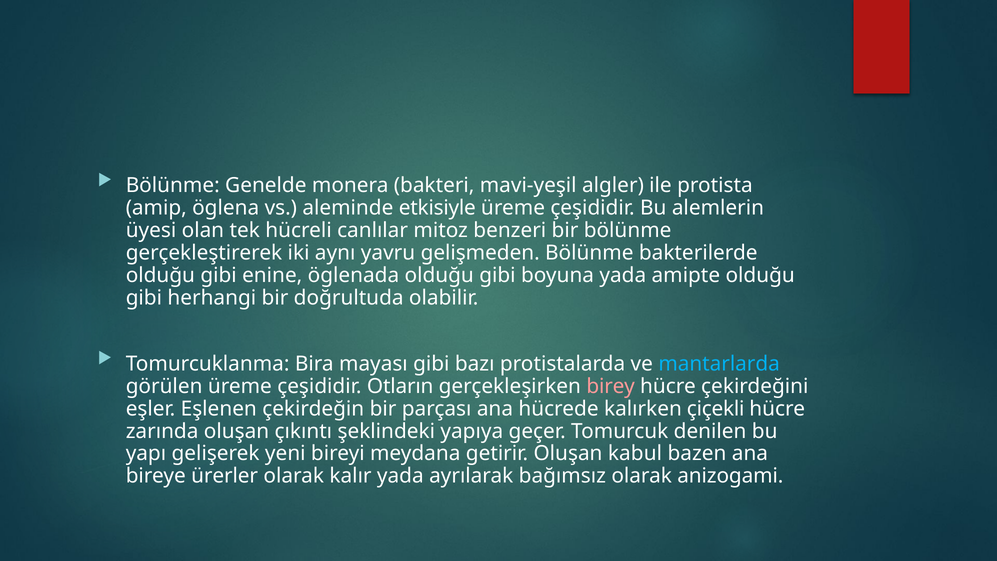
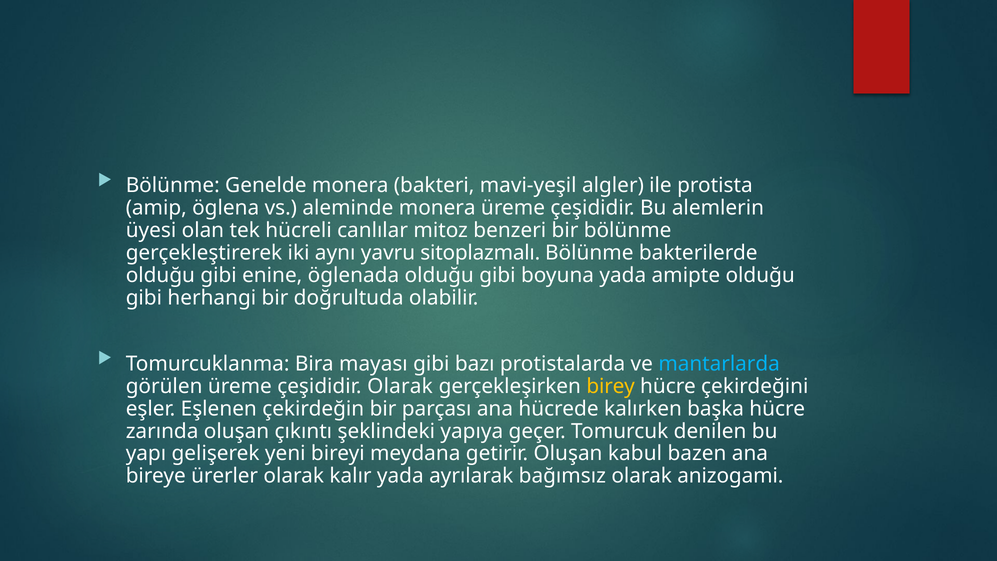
aleminde etkisiyle: etkisiyle -> monera (437, 208)
gelişmeden: gelişmeden -> sitoplazmalı (480, 253)
çeşididir Otların: Otların -> Olarak (400, 386)
birey colour: pink -> yellow (611, 386)
çiçekli: çiçekli -> başka (716, 409)
